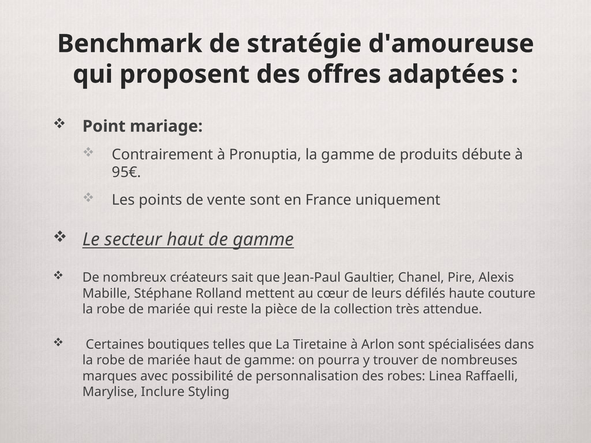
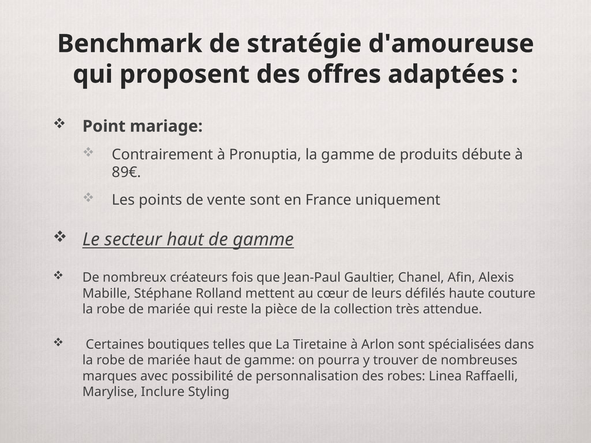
95€: 95€ -> 89€ (127, 173)
sait: sait -> fois (242, 278)
Pire: Pire -> Afin (461, 278)
